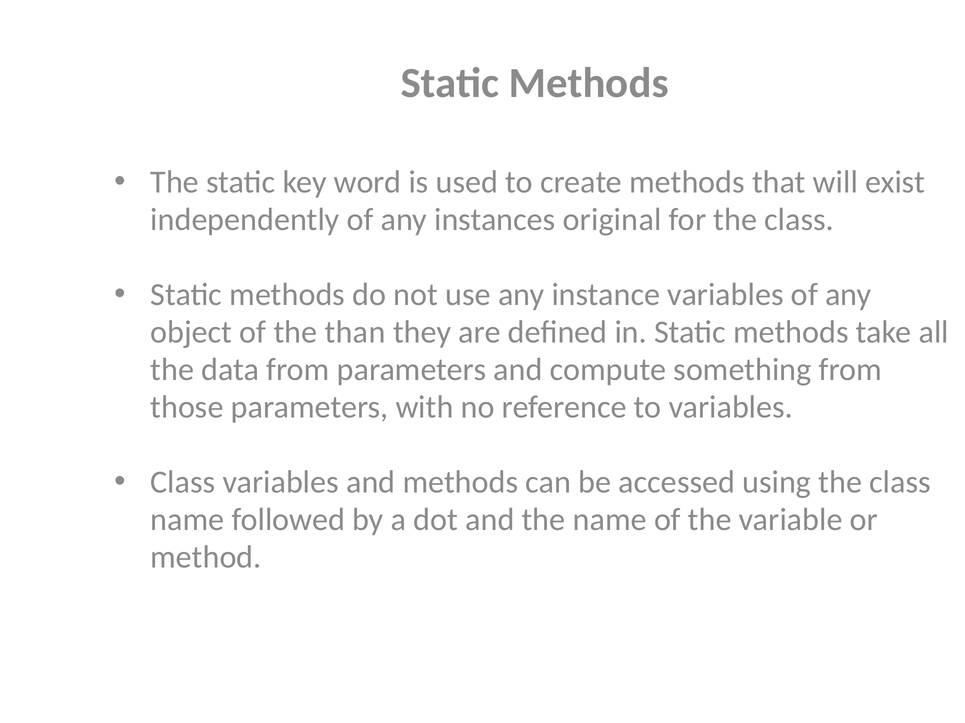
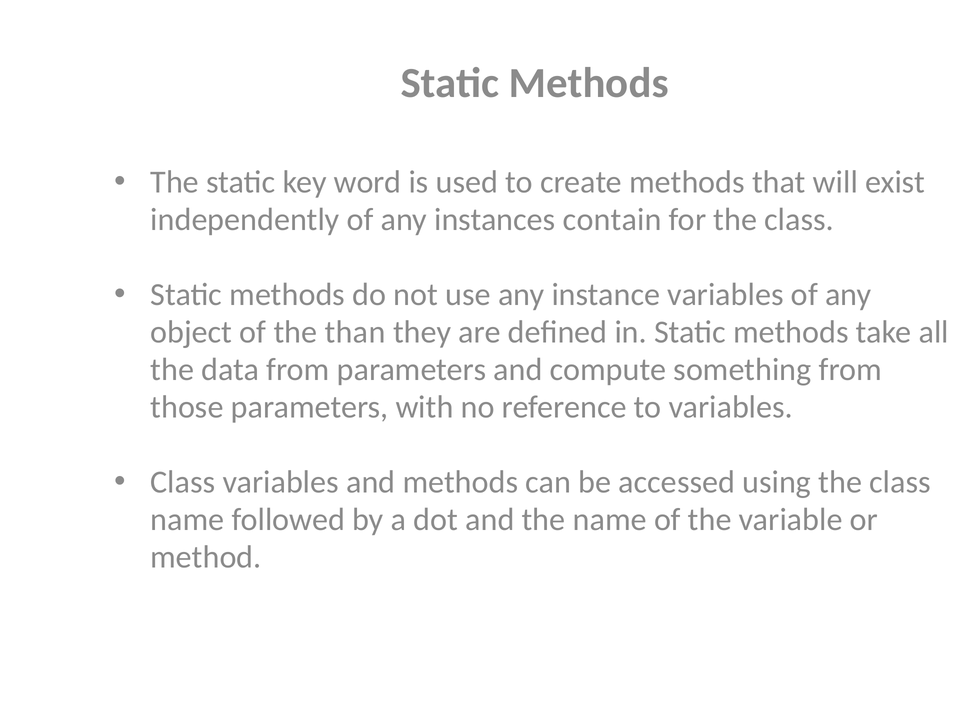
original: original -> contain (612, 220)
